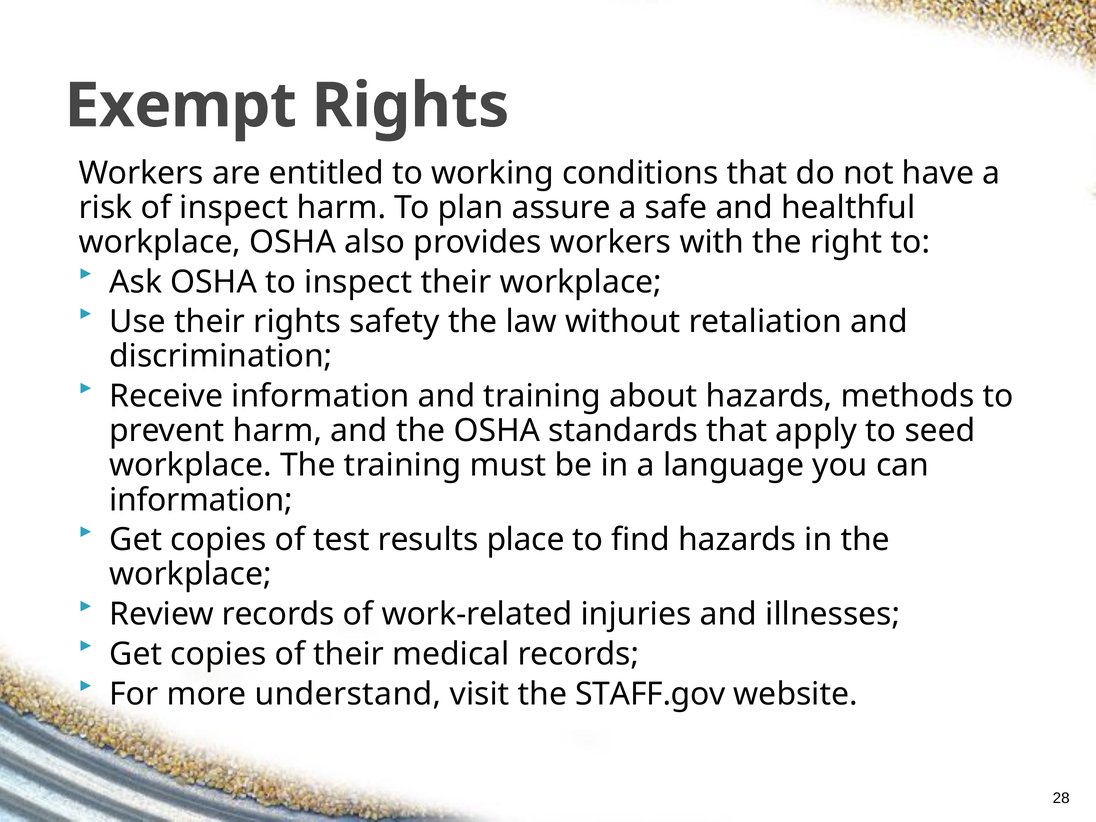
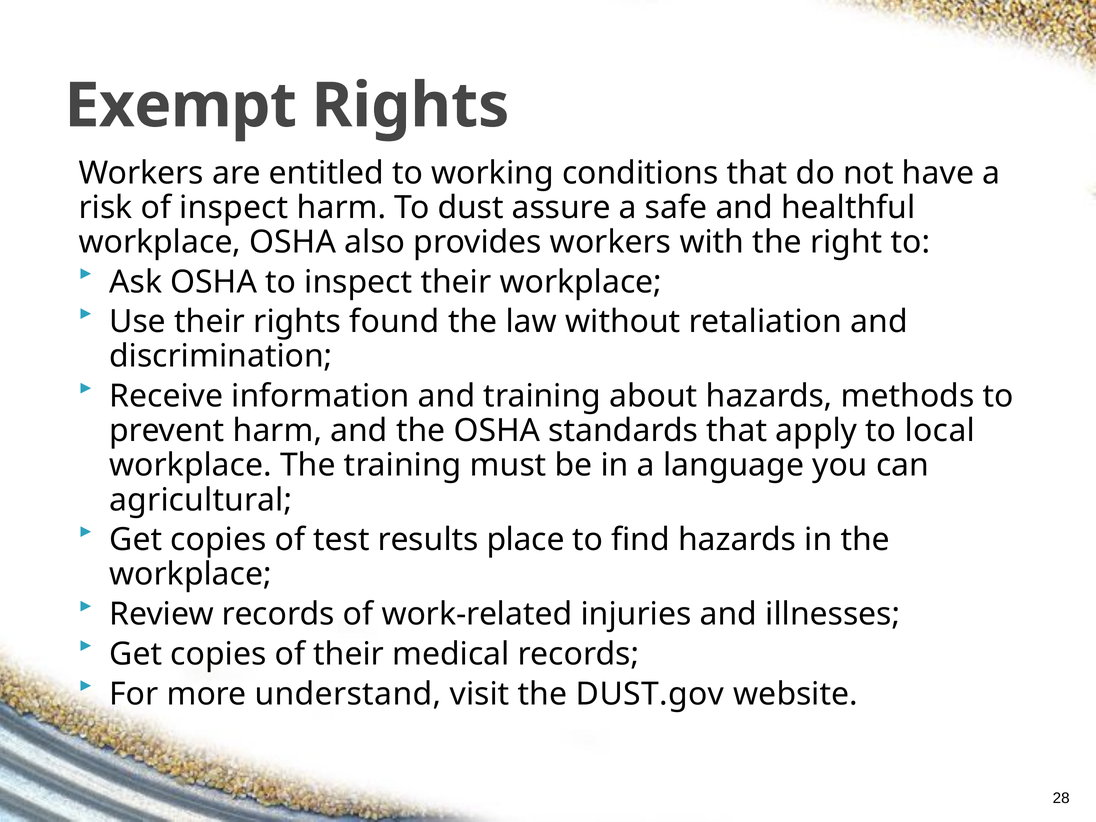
plan: plan -> dust (471, 207)
safety: safety -> found (394, 322)
seed: seed -> local (940, 431)
information: information -> agricultural (201, 500)
STAFF.gov: STAFF.gov -> DUST.gov (650, 694)
